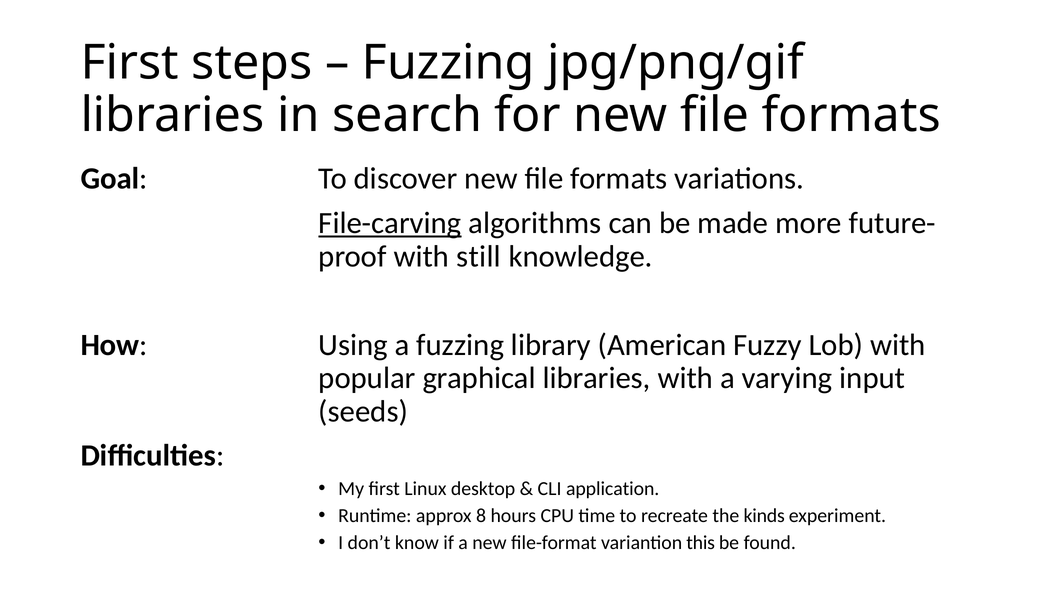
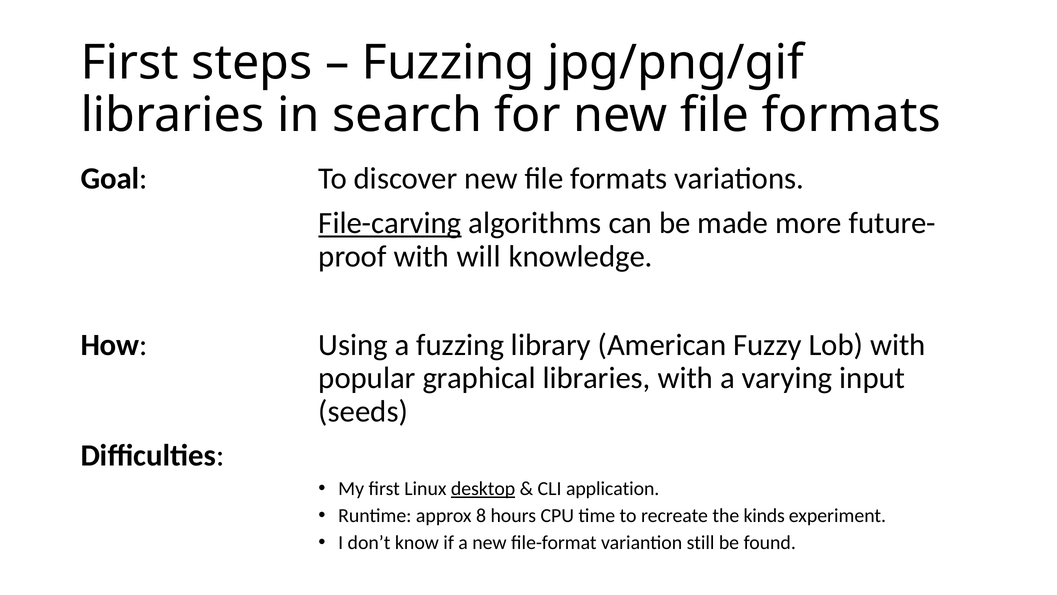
still: still -> will (479, 256)
desktop underline: none -> present (483, 488)
this: this -> still (701, 542)
